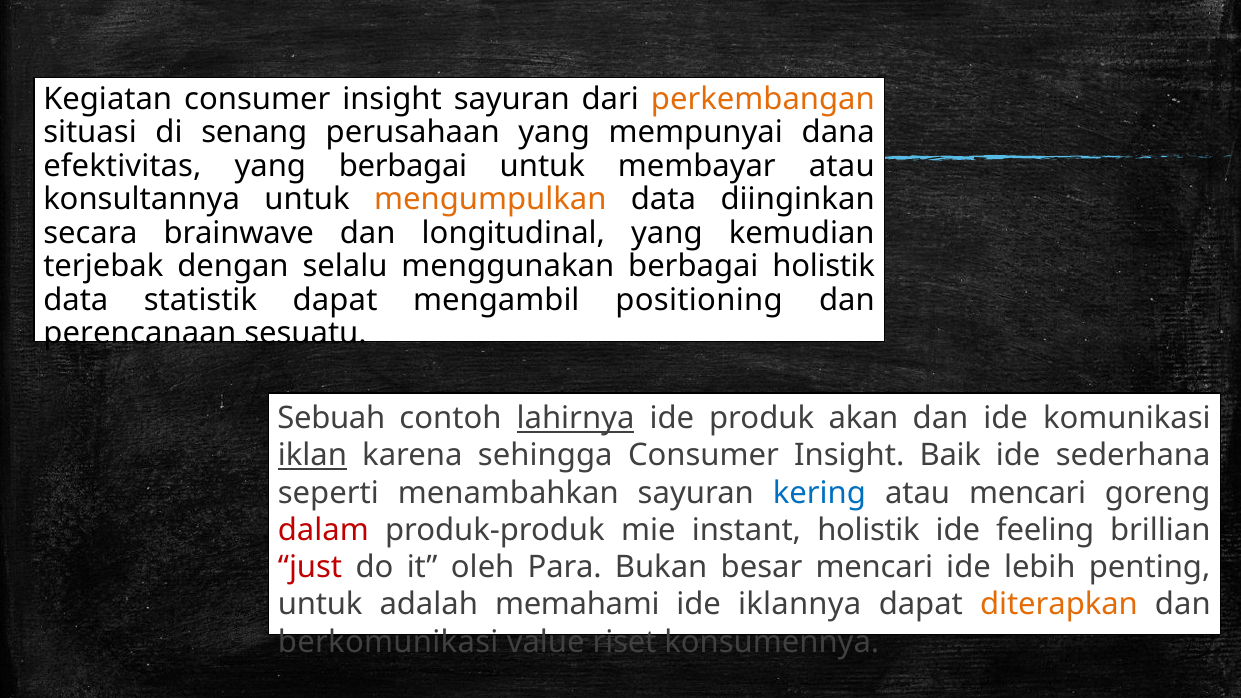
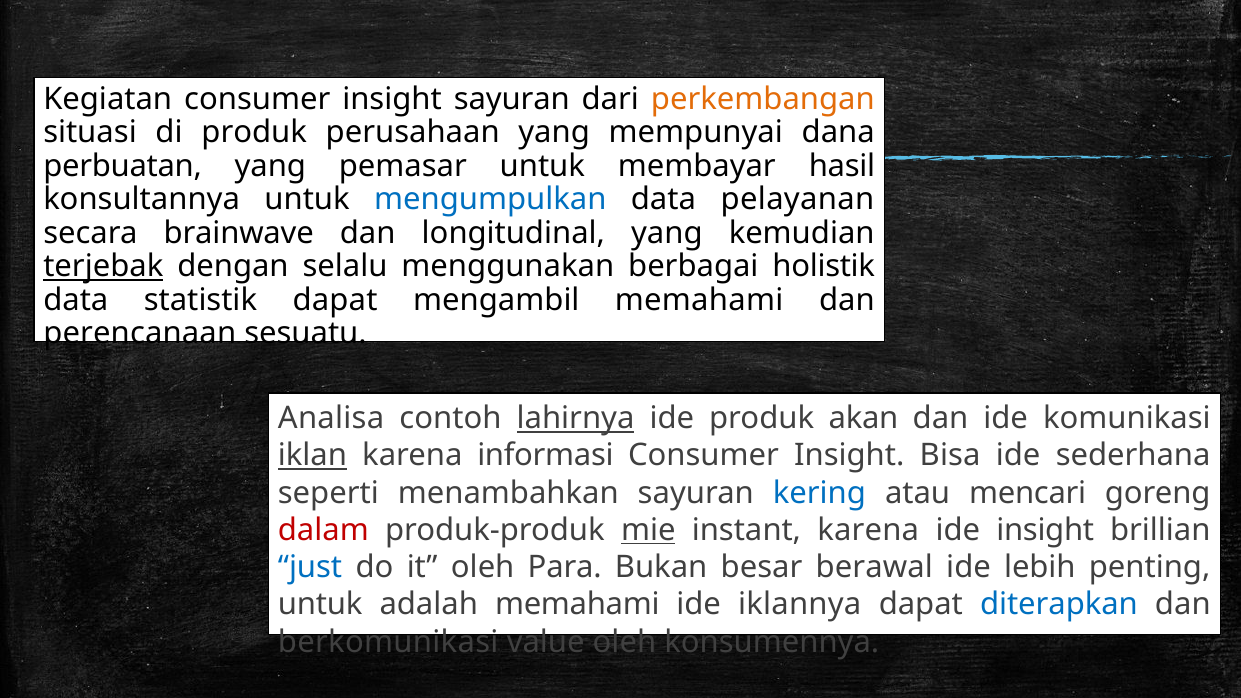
di senang: senang -> produk (254, 133)
efektivitas: efektivitas -> perbuatan (123, 166)
yang berbagai: berbagai -> pemasar (403, 166)
membayar atau: atau -> hasil (842, 166)
mengumpulkan colour: orange -> blue (490, 200)
diinginkan: diinginkan -> pelayanan (797, 200)
terjebak underline: none -> present (103, 267)
mengambil positioning: positioning -> memahami (699, 300)
Sebuah: Sebuah -> Analisa (331, 419)
sehingga: sehingga -> informasi (545, 456)
Baik: Baik -> Bisa (950, 456)
mie underline: none -> present (648, 530)
instant holistik: holistik -> karena (868, 530)
ide feeling: feeling -> insight (1045, 530)
just colour: red -> blue (310, 568)
besar mencari: mencari -> berawal (874, 568)
diterapkan colour: orange -> blue (1059, 605)
value riset: riset -> oleh (624, 642)
